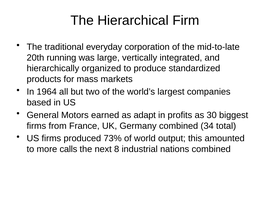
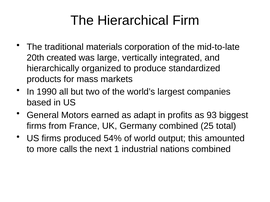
everyday: everyday -> materials (104, 47)
running: running -> created (61, 58)
1964: 1964 -> 1990 (47, 92)
30: 30 -> 93 (212, 115)
34: 34 -> 25 (207, 126)
73%: 73% -> 54% (113, 139)
8: 8 -> 1 (117, 150)
